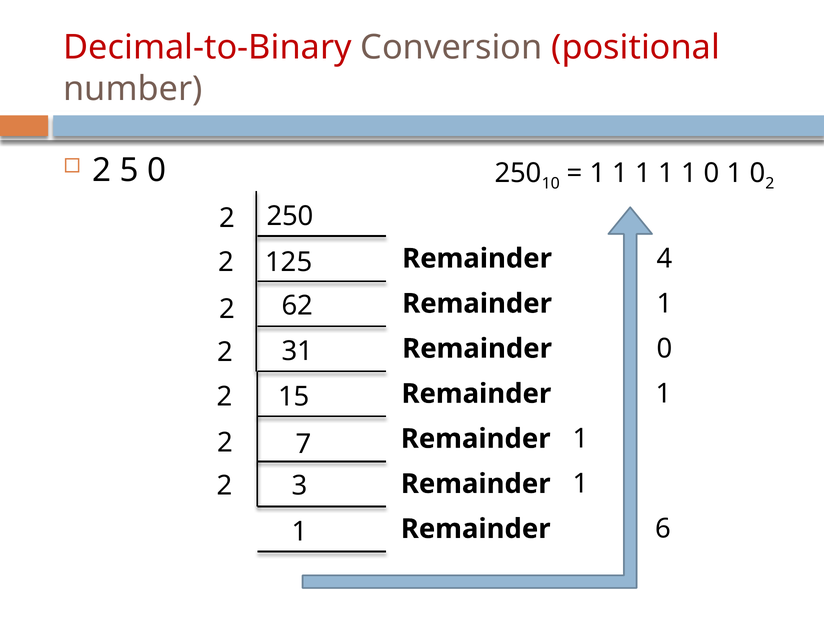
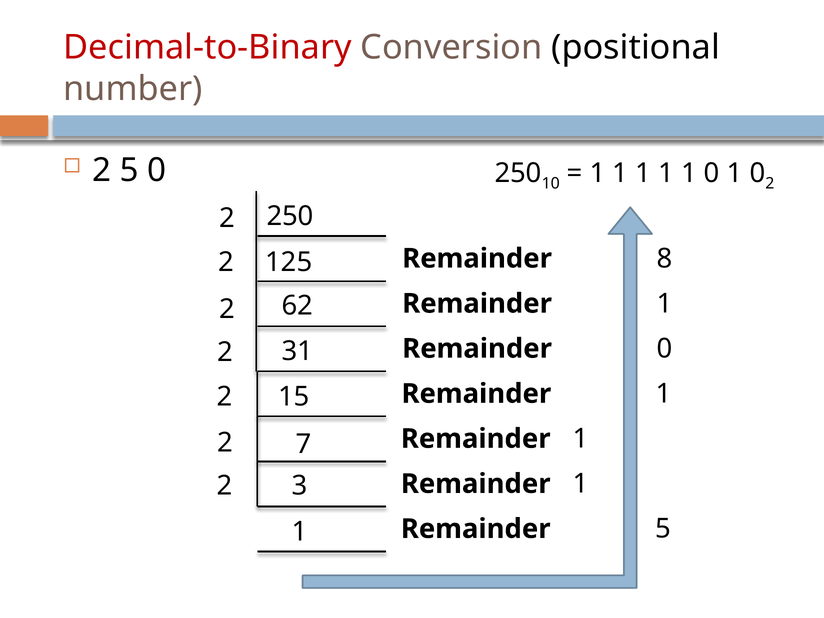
positional colour: red -> black (636, 48)
4: 4 -> 8 (664, 259)
6: 6 -> 5 (663, 529)
